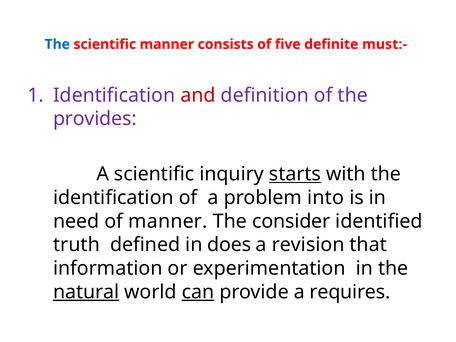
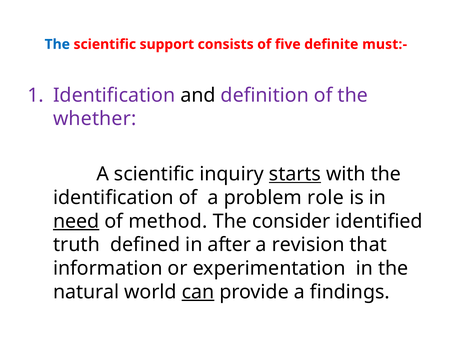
scientific manner: manner -> support (167, 44)
and colour: red -> black (198, 95)
provides: provides -> whether (95, 119)
into: into -> role (326, 198)
need underline: none -> present (76, 221)
of manner: manner -> method (168, 221)
does: does -> after (229, 245)
natural underline: present -> none (86, 292)
requires: requires -> findings (350, 292)
